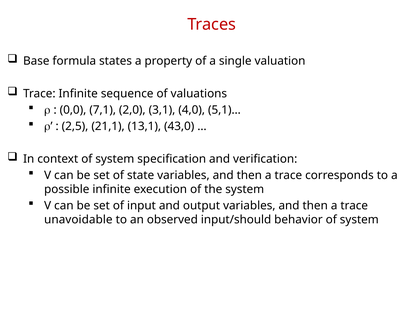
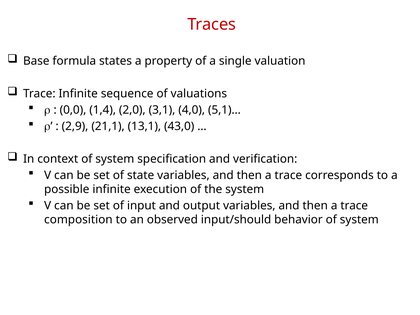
7,1: 7,1 -> 1,4 (103, 110)
2,5: 2,5 -> 2,9 (75, 126)
unavoidable: unavoidable -> composition (78, 220)
